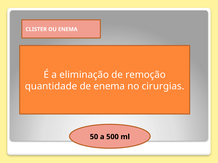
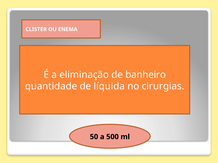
remoção: remoção -> banheiro (146, 75)
de enema: enema -> líquida (109, 87)
